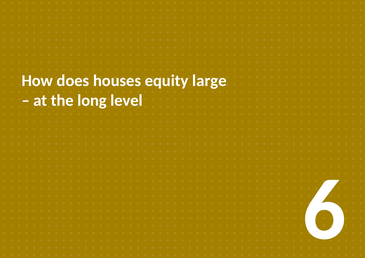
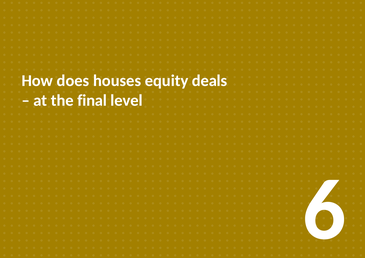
large: large -> deals (210, 81)
long: long -> final (92, 100)
